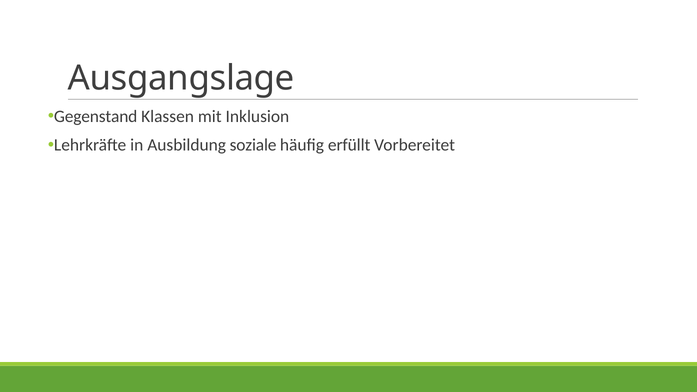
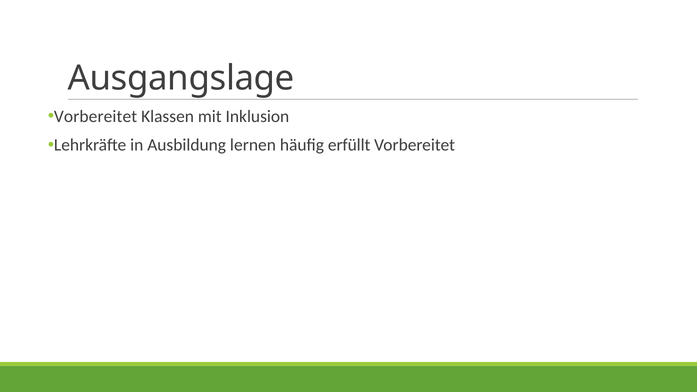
Gegenstand: Gegenstand -> Vorbereitet (96, 116)
soziale: soziale -> lernen (253, 145)
